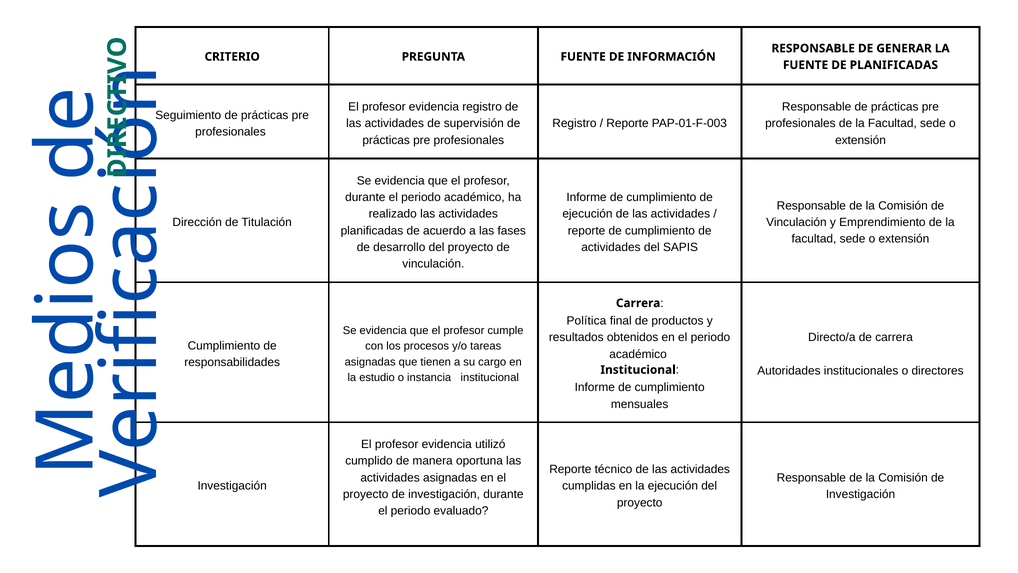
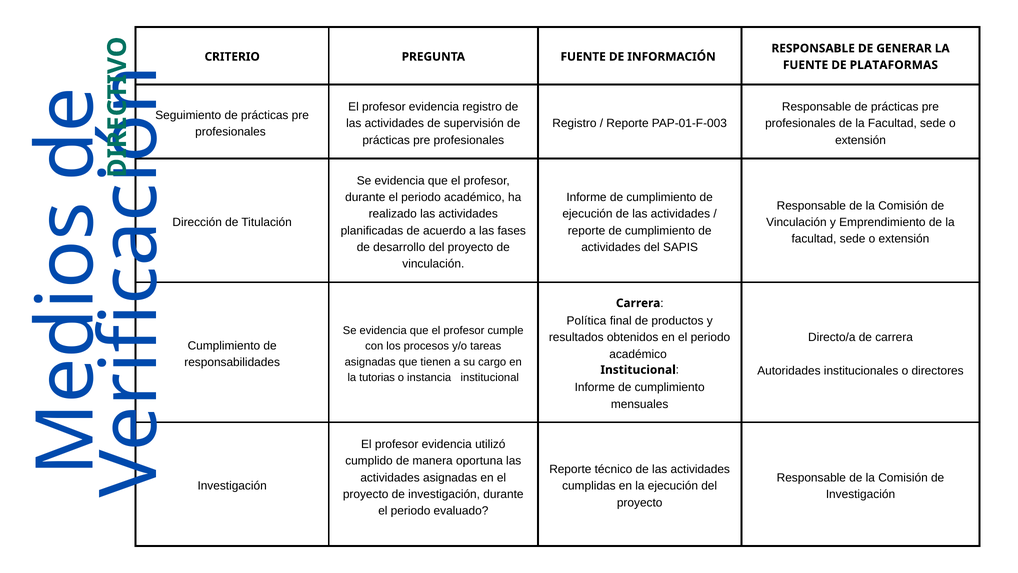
DE PLANIFICADAS: PLANIFICADAS -> PLATAFORMAS (894, 65)
estudio: estudio -> tutorias (377, 377)
